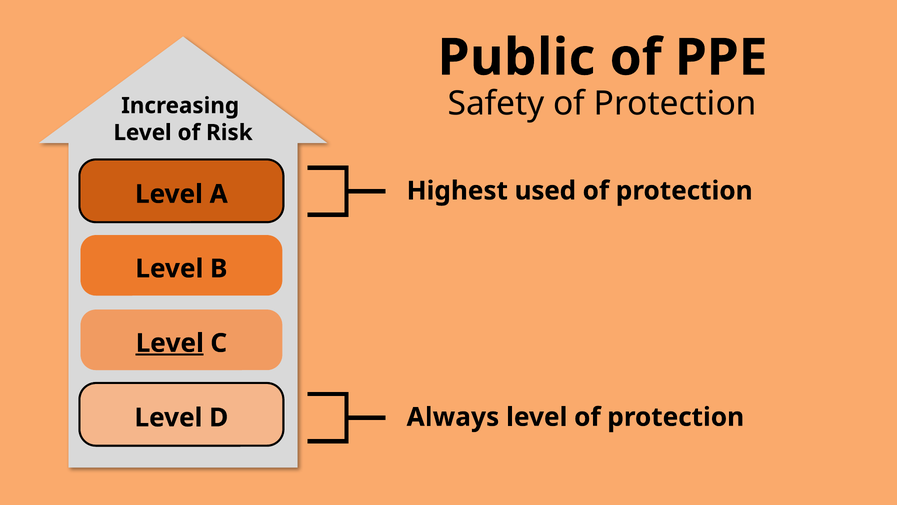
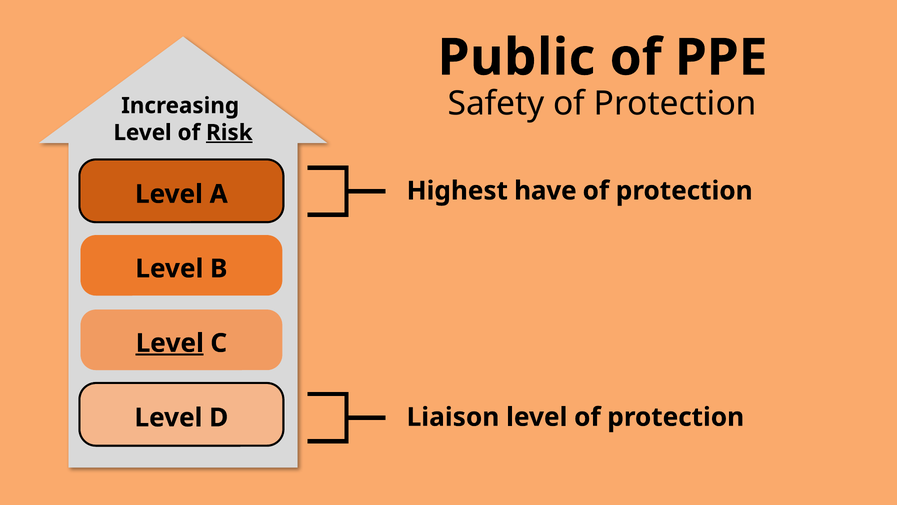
Risk underline: none -> present (229, 133)
used: used -> have (545, 191)
Always: Always -> Liaison (453, 417)
